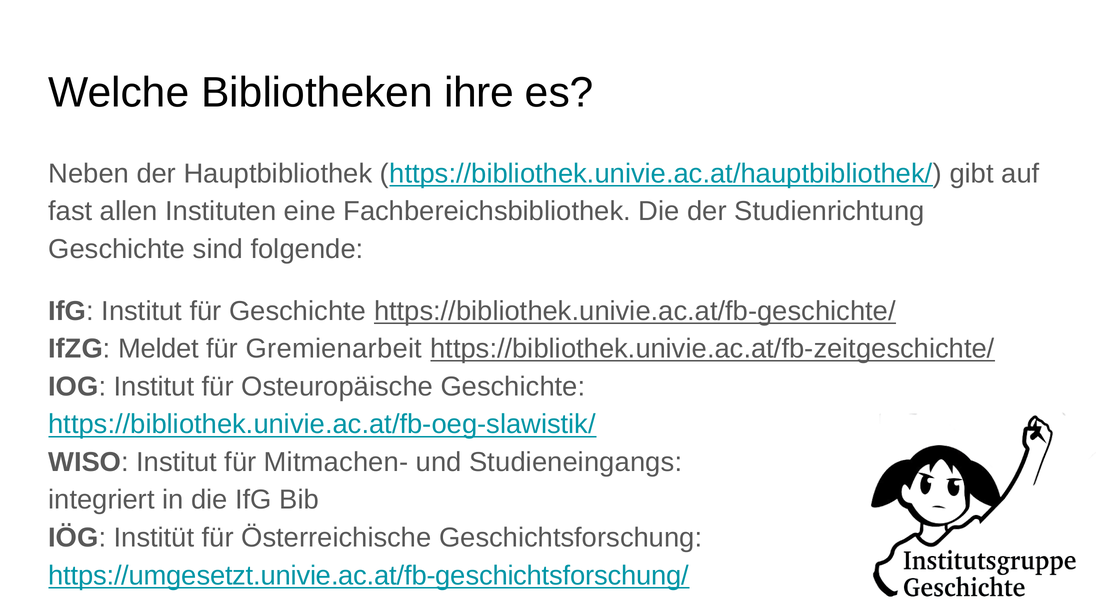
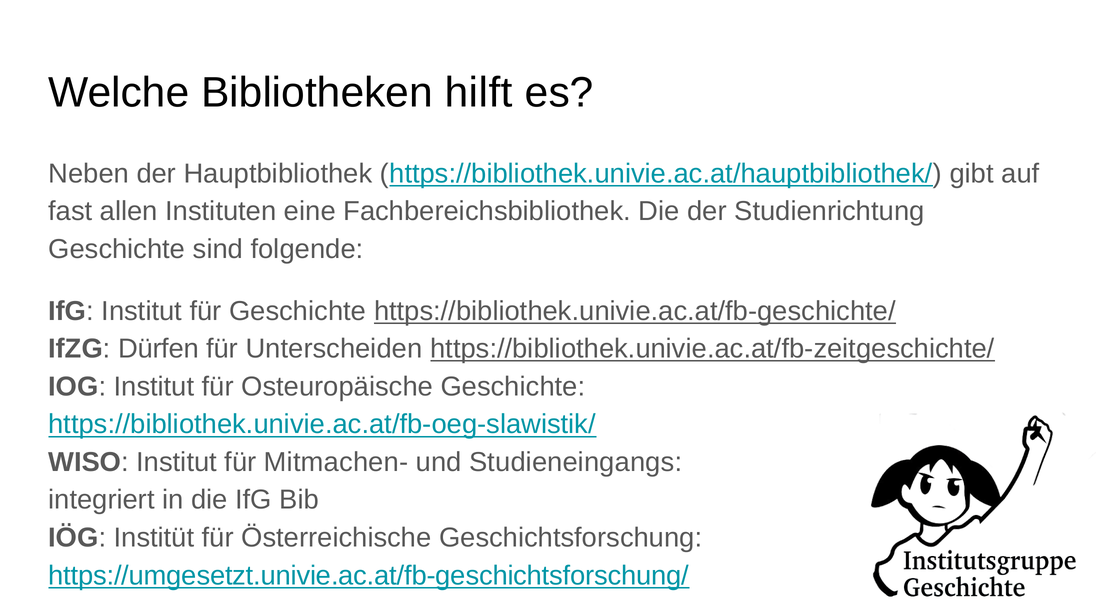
ihre: ihre -> hilft (479, 93)
Meldet: Meldet -> Dürfen (158, 349)
Gremienarbeit: Gremienarbeit -> Unterscheiden (334, 349)
